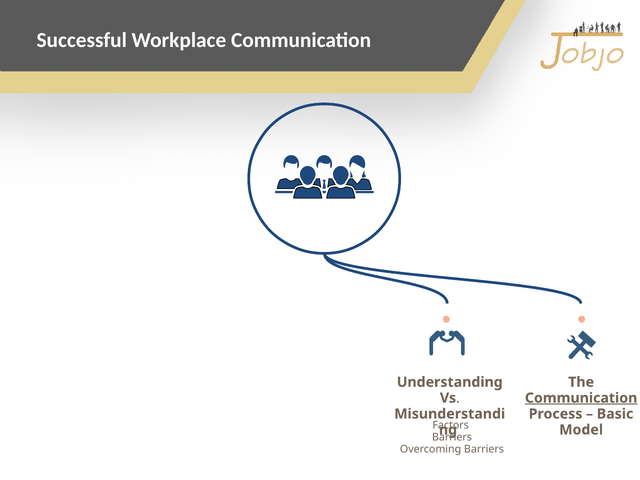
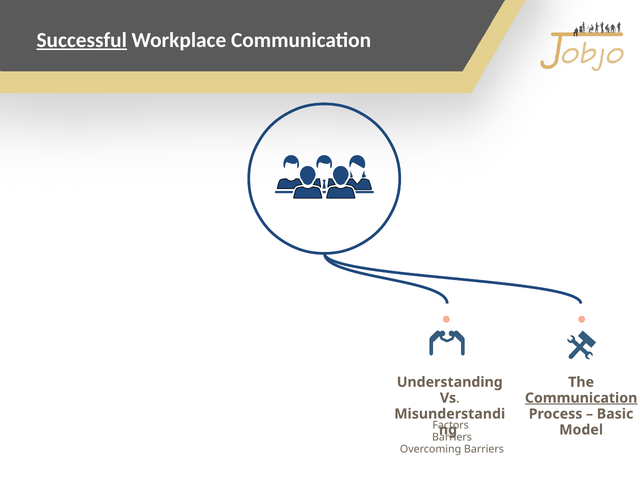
Successful underline: none -> present (82, 40)
